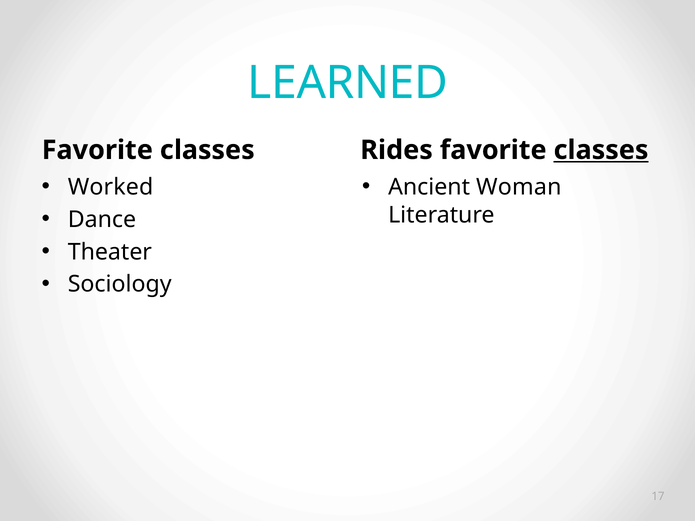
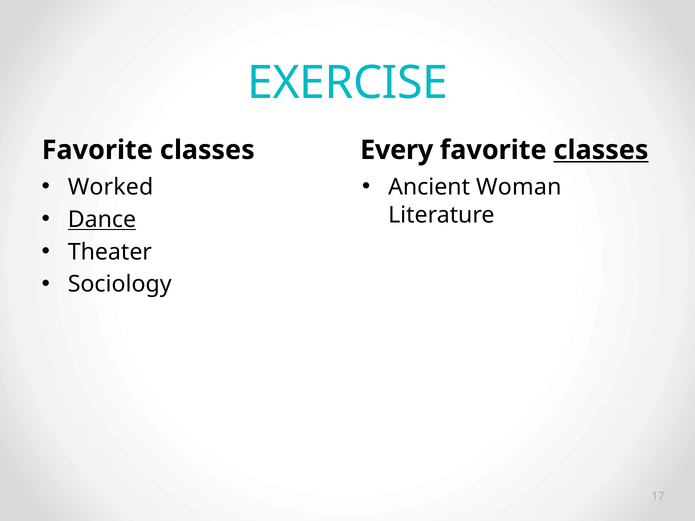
LEARNED: LEARNED -> EXERCISE (348, 83)
Rides: Rides -> Every (397, 150)
Dance underline: none -> present (102, 220)
